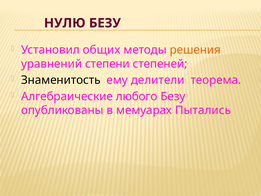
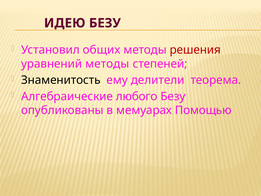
НУЛЮ: НУЛЮ -> ИДЕЮ (65, 23)
решения colour: orange -> red (195, 50)
уравнений степени: степени -> методы (107, 64)
Пытались: Пытались -> Помощью (203, 110)
